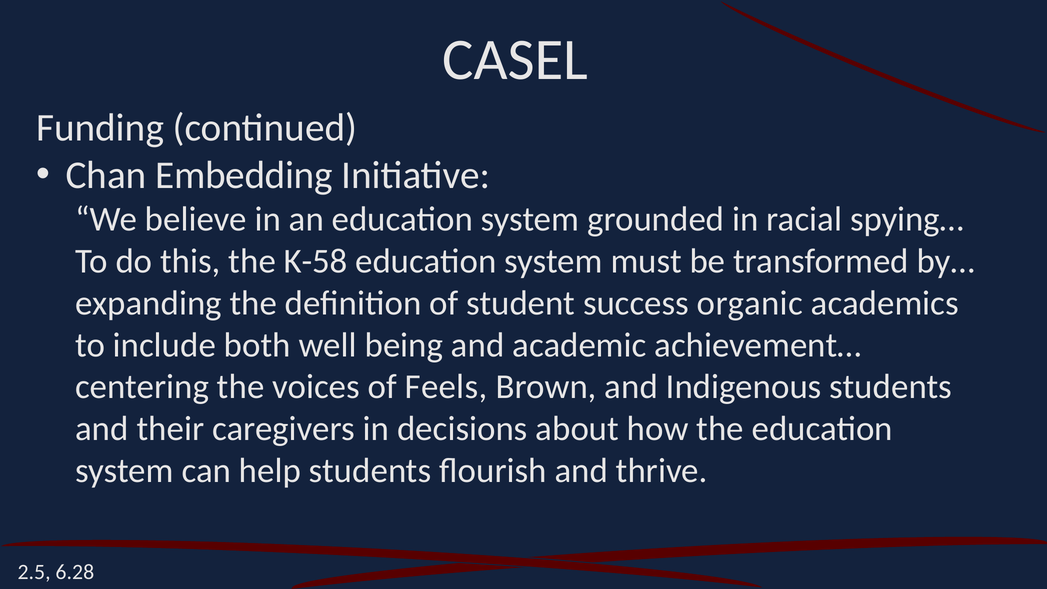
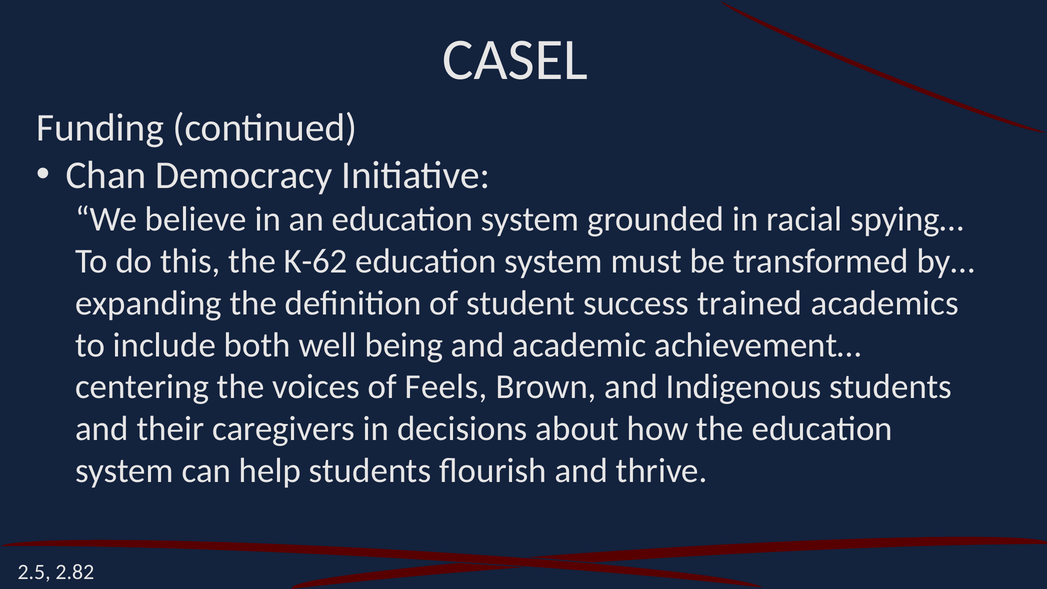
Embedding: Embedding -> Democracy (244, 175)
K-58: K-58 -> K-62 (316, 261)
organic: organic -> trained (750, 303)
6.28: 6.28 -> 2.82 (75, 572)
